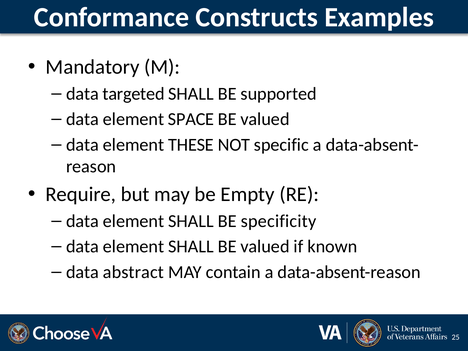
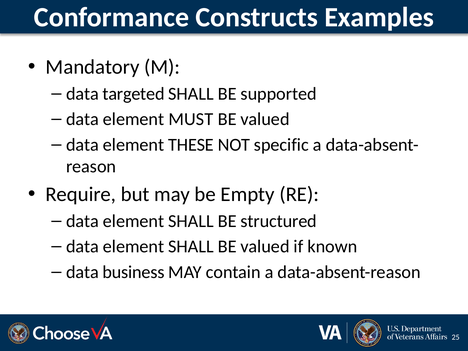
SPACE: SPACE -> MUST (191, 119)
specificity: specificity -> structured (279, 221)
abstract: abstract -> business (134, 272)
